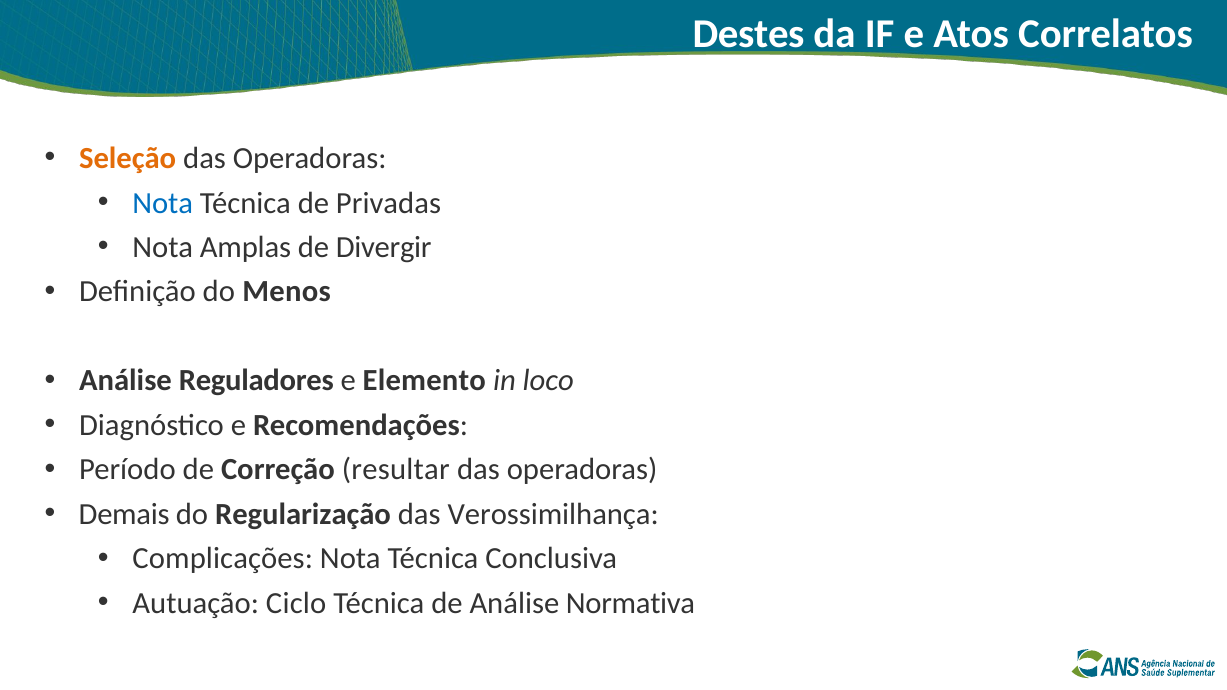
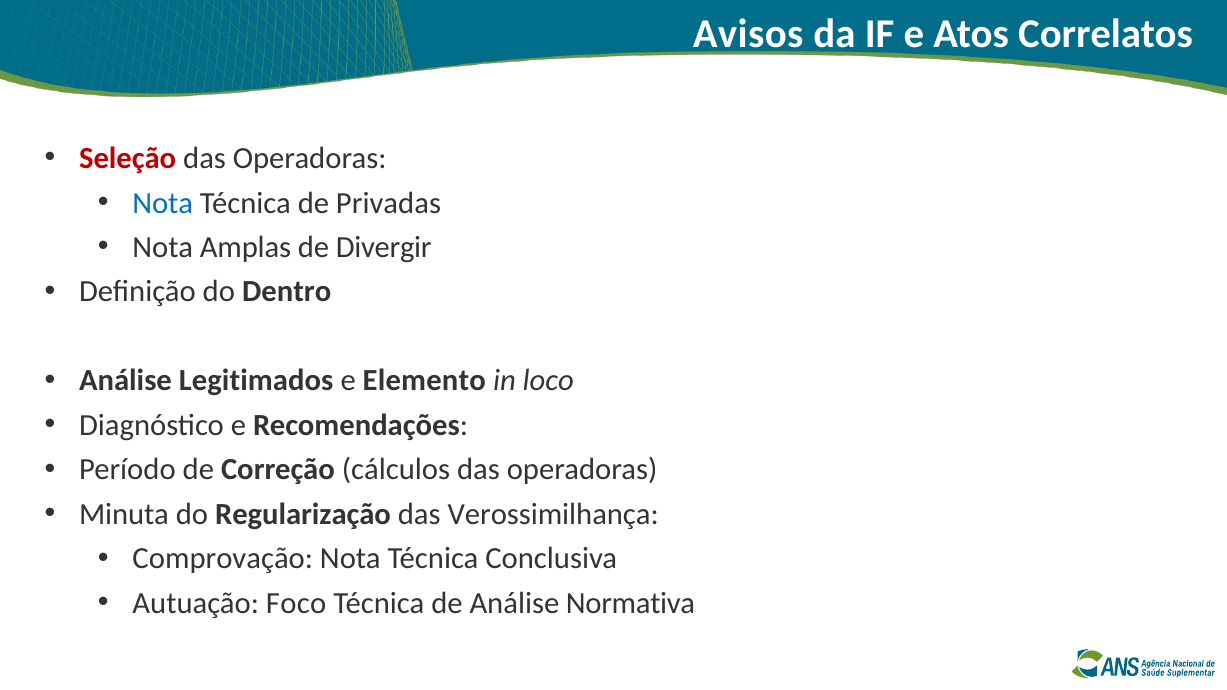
Destes: Destes -> Avisos (748, 34)
Seleção colour: orange -> red (128, 158)
Menos: Menos -> Dentro (287, 292)
Reguladores: Reguladores -> Legitimados (256, 381)
resultar: resultar -> cálculos (396, 470)
Demais: Demais -> Minuta (124, 514)
Complicações: Complicações -> Comprovação (223, 559)
Ciclo: Ciclo -> Foco (296, 603)
